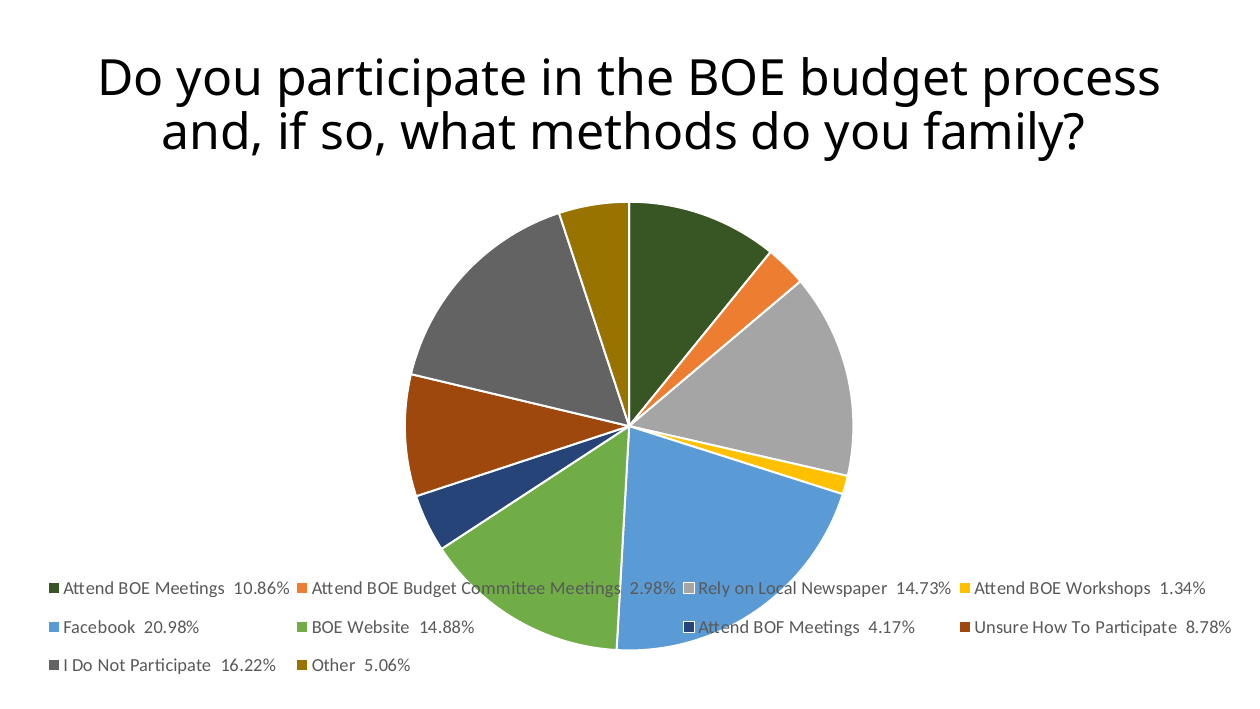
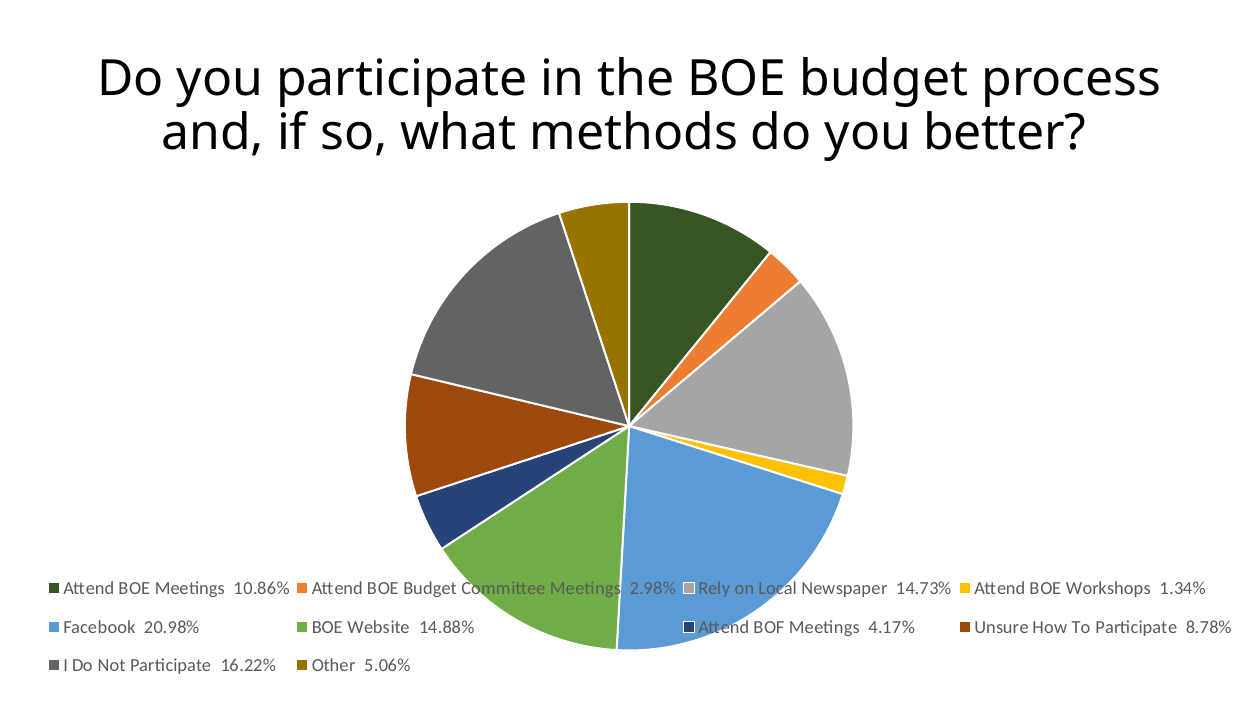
family: family -> better (1005, 133)
